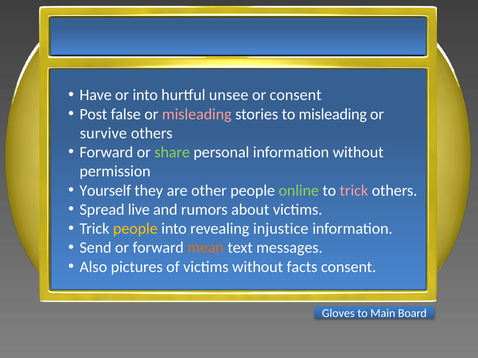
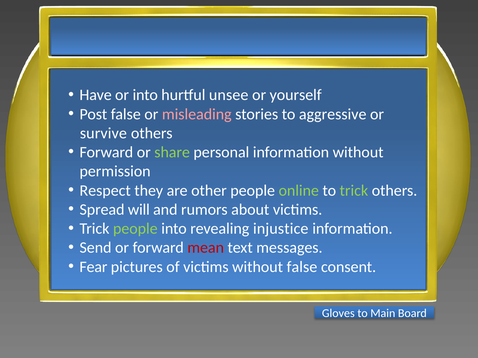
or consent: consent -> yourself (296, 95)
to misleading: misleading -> aggressive (333, 114)
Yourself: Yourself -> Respect (105, 191)
trick colour: pink -> light green (354, 191)
live: live -> will (139, 210)
people colour: yellow -> light green (135, 229)
mean colour: orange -> red (206, 248)
Also: Also -> Fear (93, 267)
without facts: facts -> false (302, 267)
